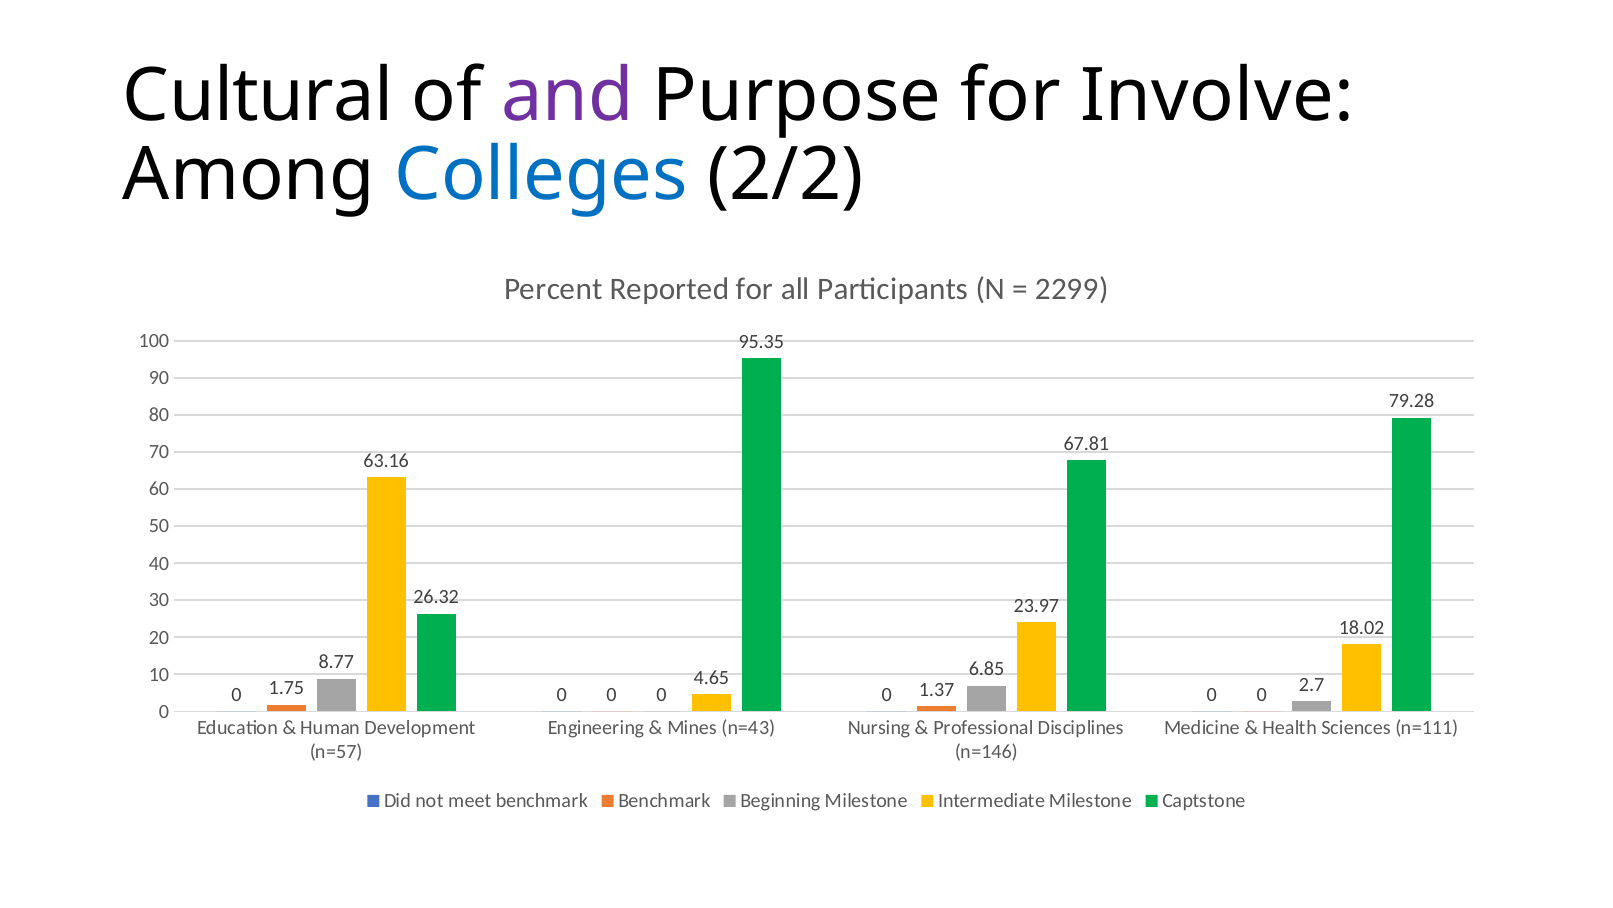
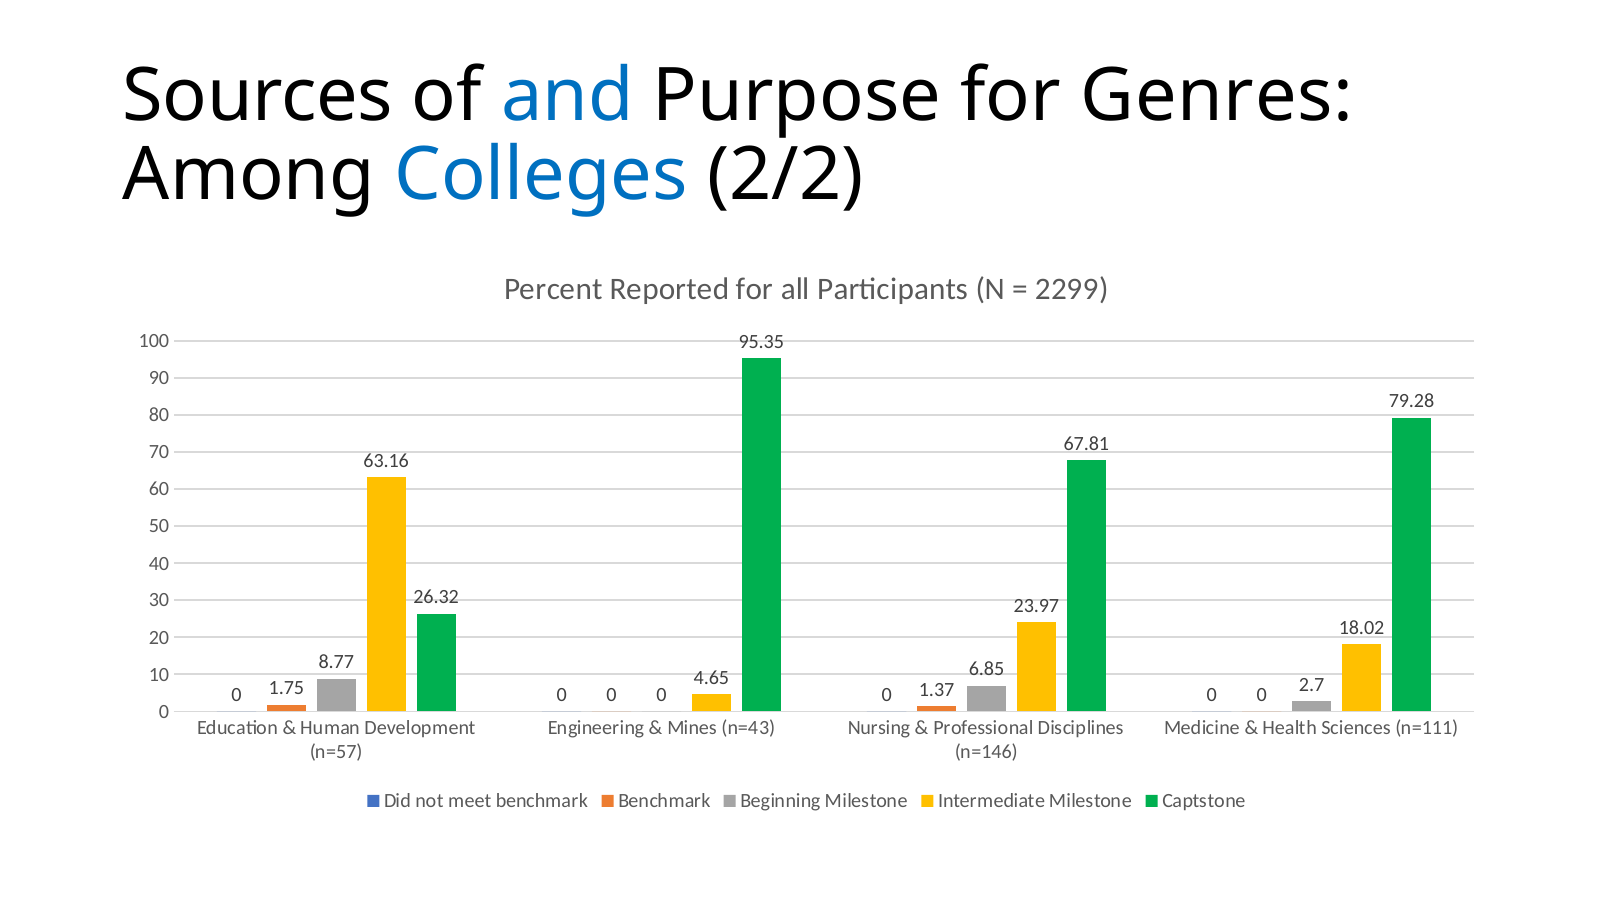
Cultural: Cultural -> Sources (258, 96)
and colour: purple -> blue (567, 96)
Involve: Involve -> Genres (1217, 96)
